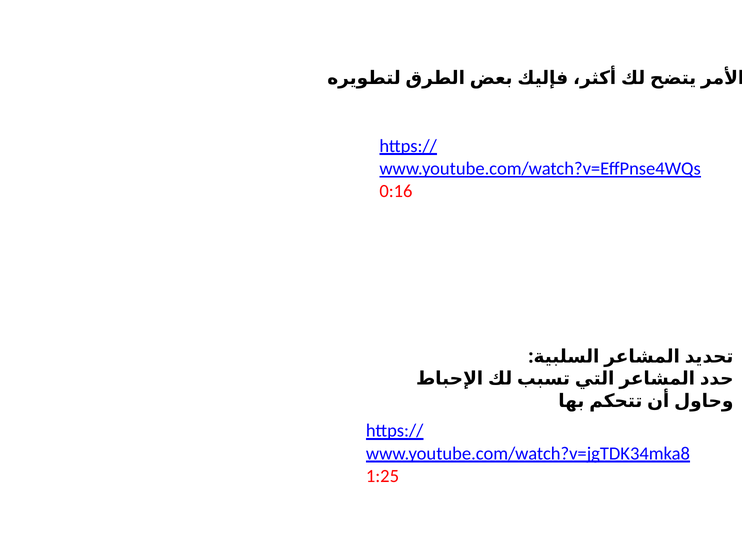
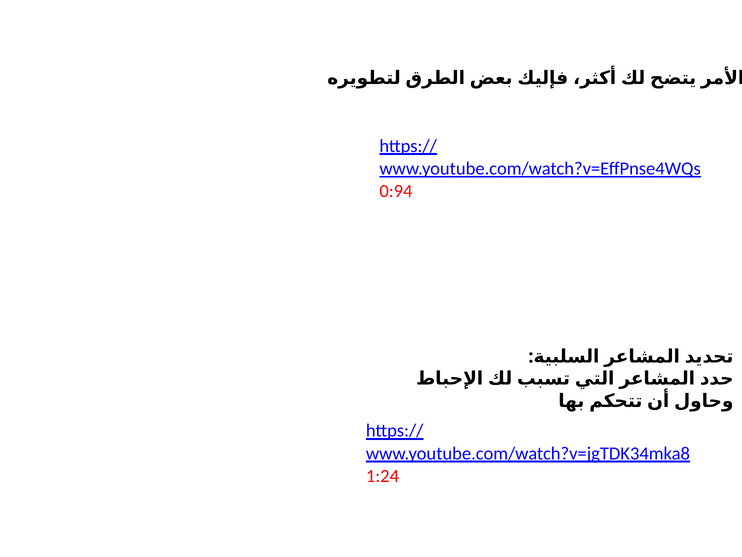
0:16: 0:16 -> 0:94 (396, 191)
1:25: 1:25 -> 1:24 (382, 476)
